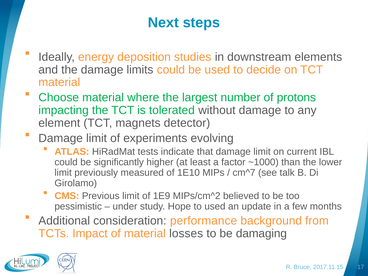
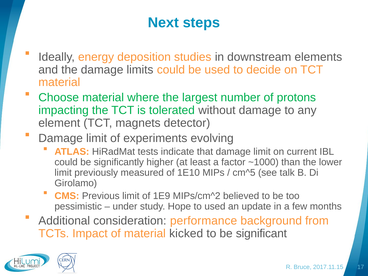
cm^7: cm^7 -> cm^5 (244, 173)
losses: losses -> kicked (186, 234)
damaging: damaging -> significant (261, 234)
